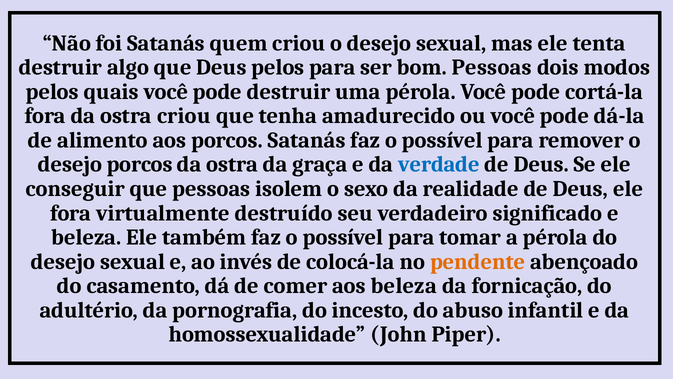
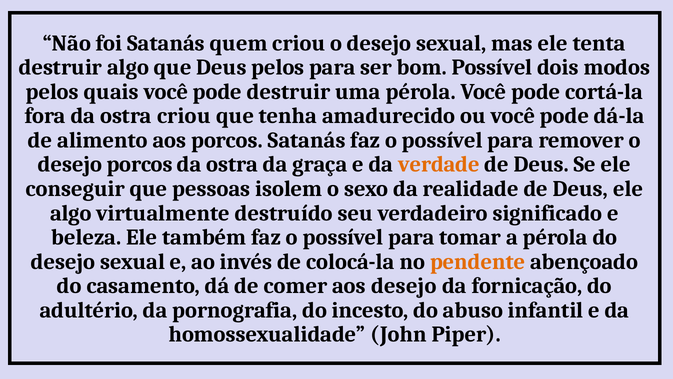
bom Pessoas: Pessoas -> Possível (492, 67)
verdade colour: blue -> orange (439, 164)
fora: fora -> algo (71, 213)
aos beleza: beleza -> desejo (404, 286)
